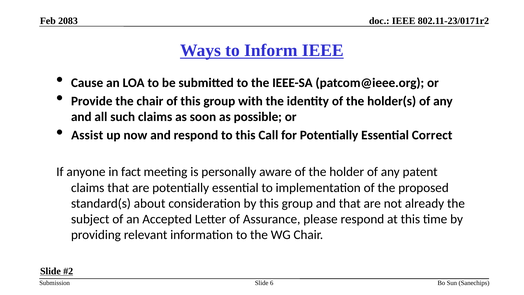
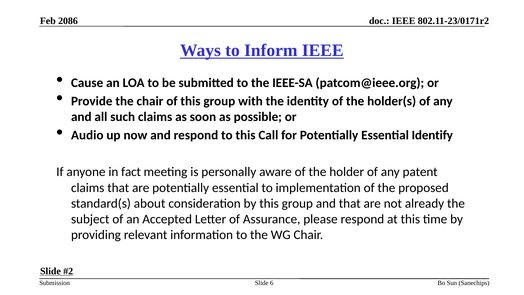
2083: 2083 -> 2086 (68, 21)
Assist: Assist -> Audio (87, 135)
Correct: Correct -> Identify (432, 135)
